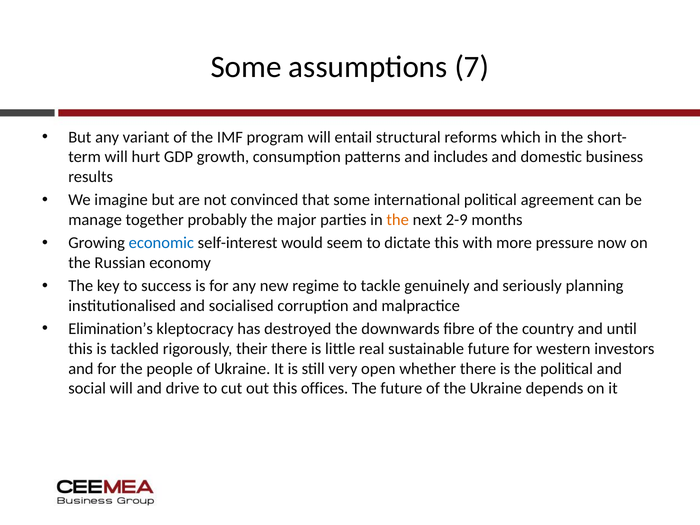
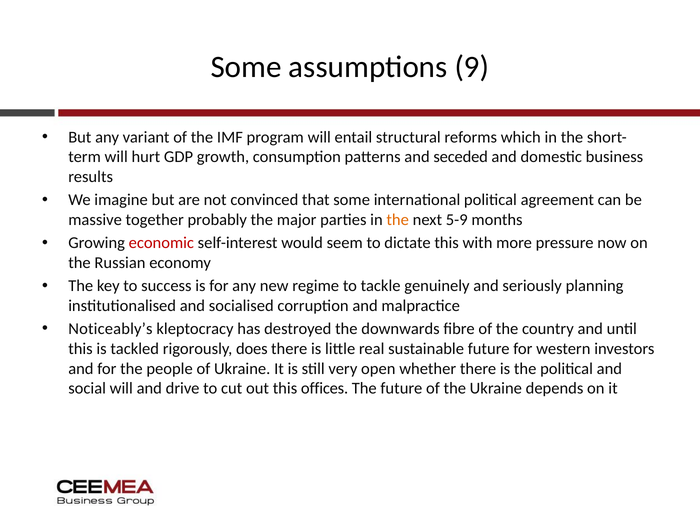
7: 7 -> 9 (472, 67)
includes: includes -> seceded (461, 157)
manage: manage -> massive (95, 220)
2-9: 2-9 -> 5-9 (457, 220)
economic colour: blue -> red (161, 243)
Elimination’s: Elimination’s -> Noticeably’s (110, 329)
their: their -> does (252, 349)
